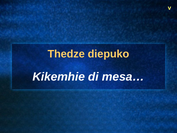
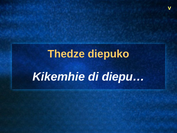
mesa…: mesa… -> diepu… (123, 77)
